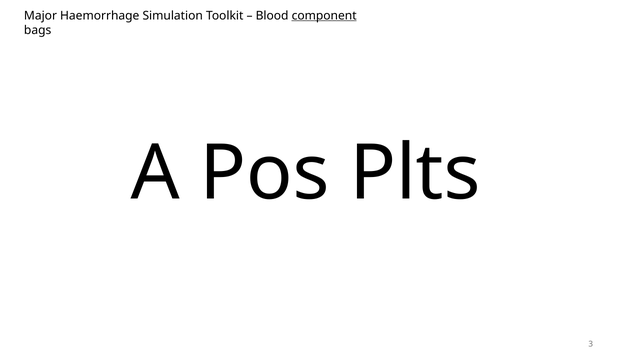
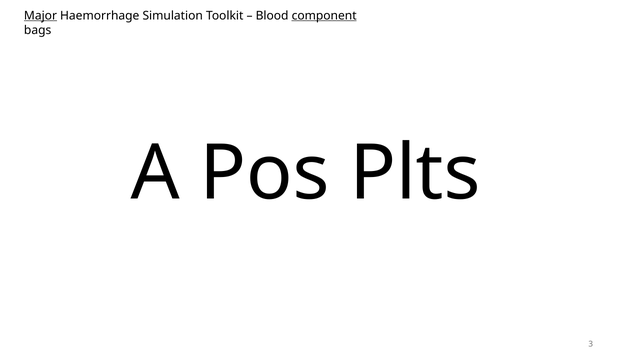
Major underline: none -> present (40, 16)
